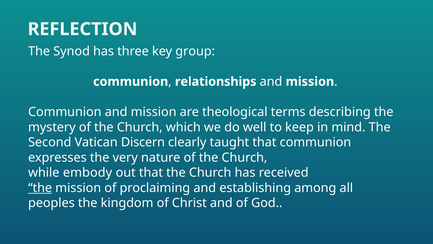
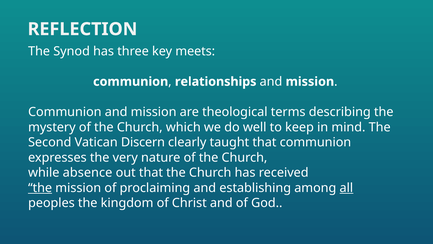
group: group -> meets (195, 51)
embody: embody -> absence (88, 172)
all underline: none -> present (346, 188)
